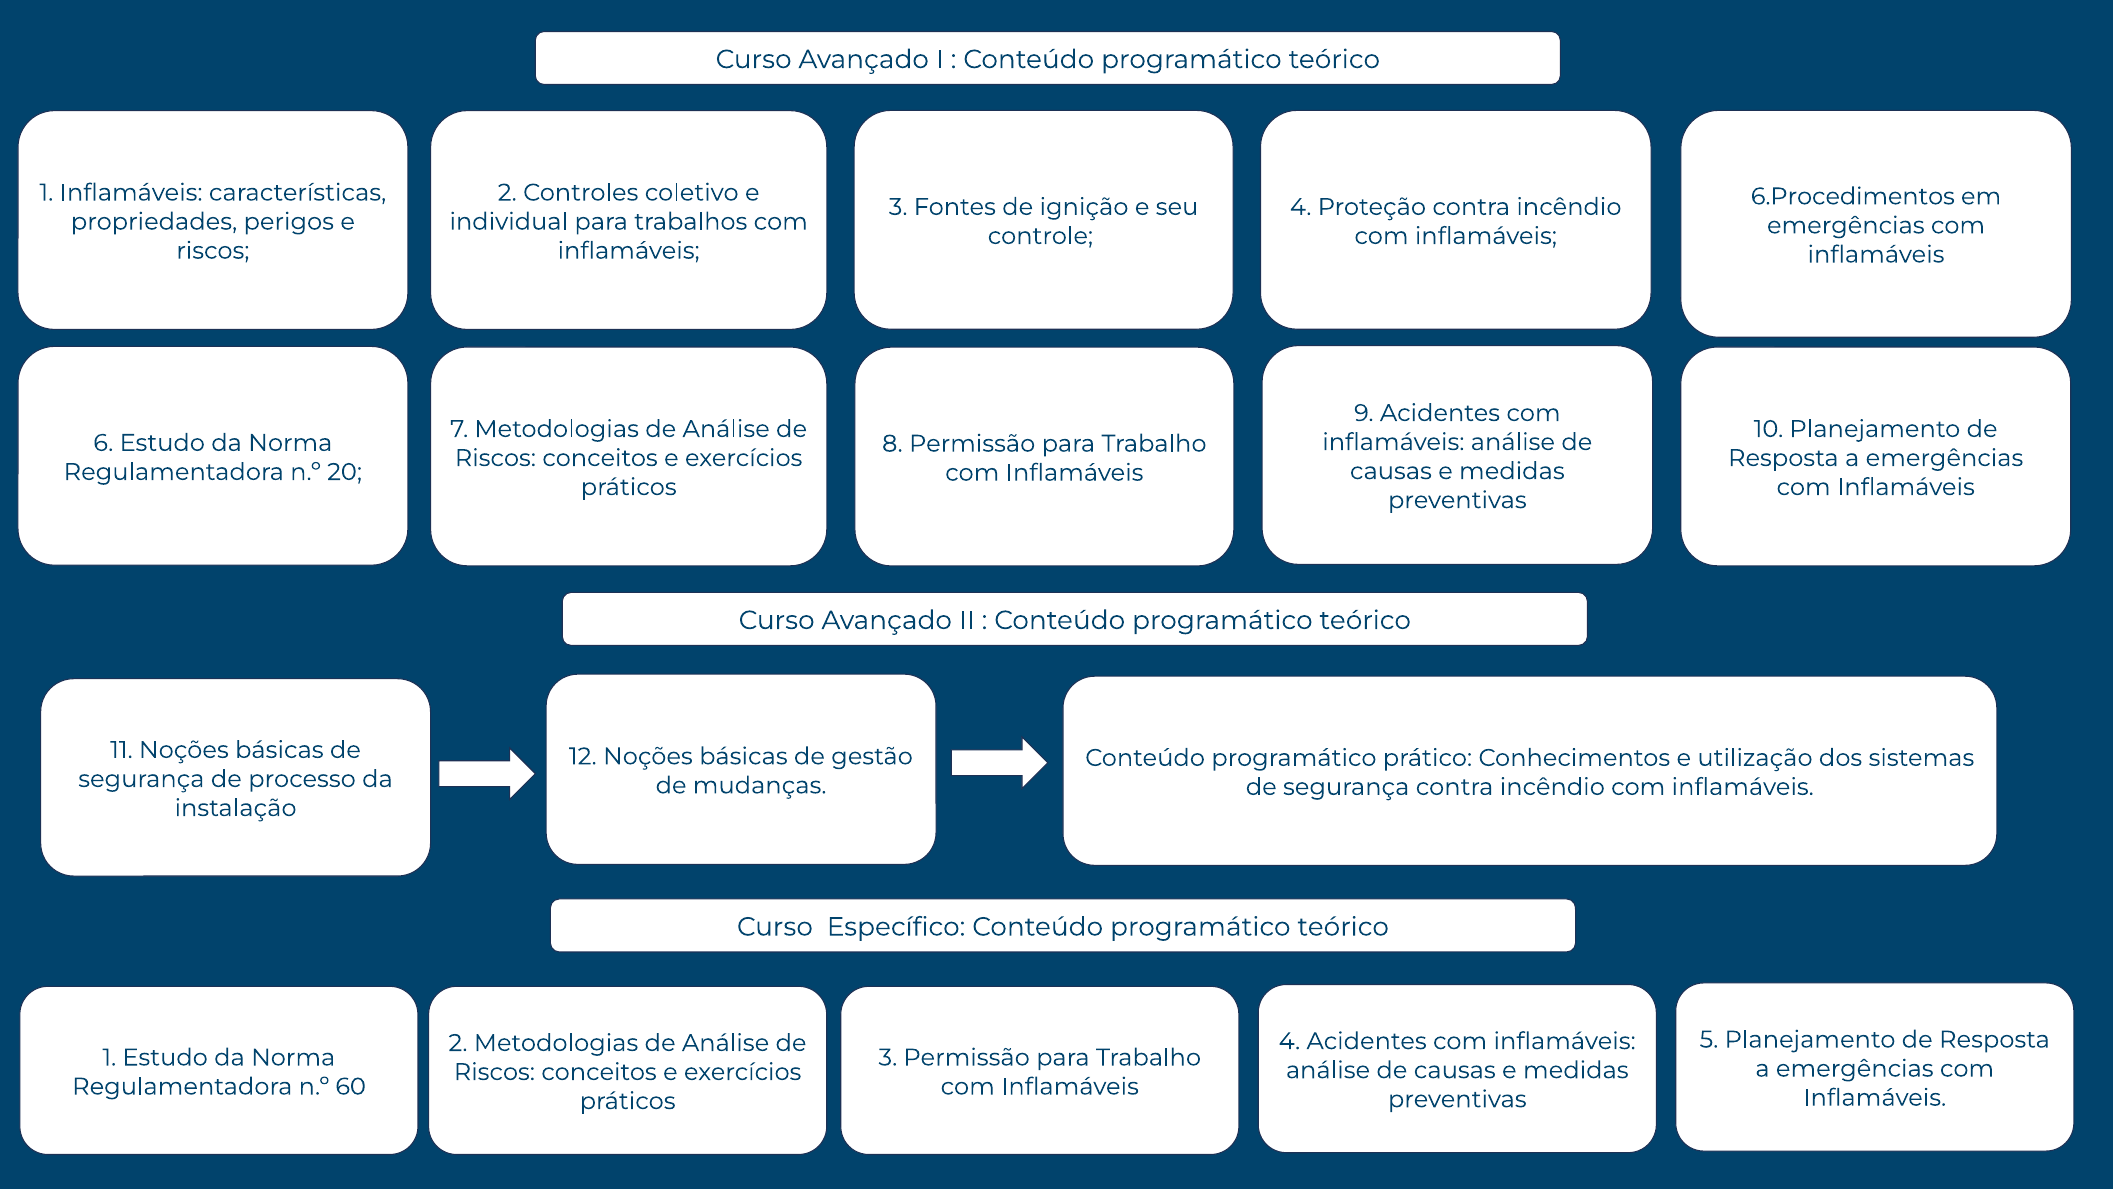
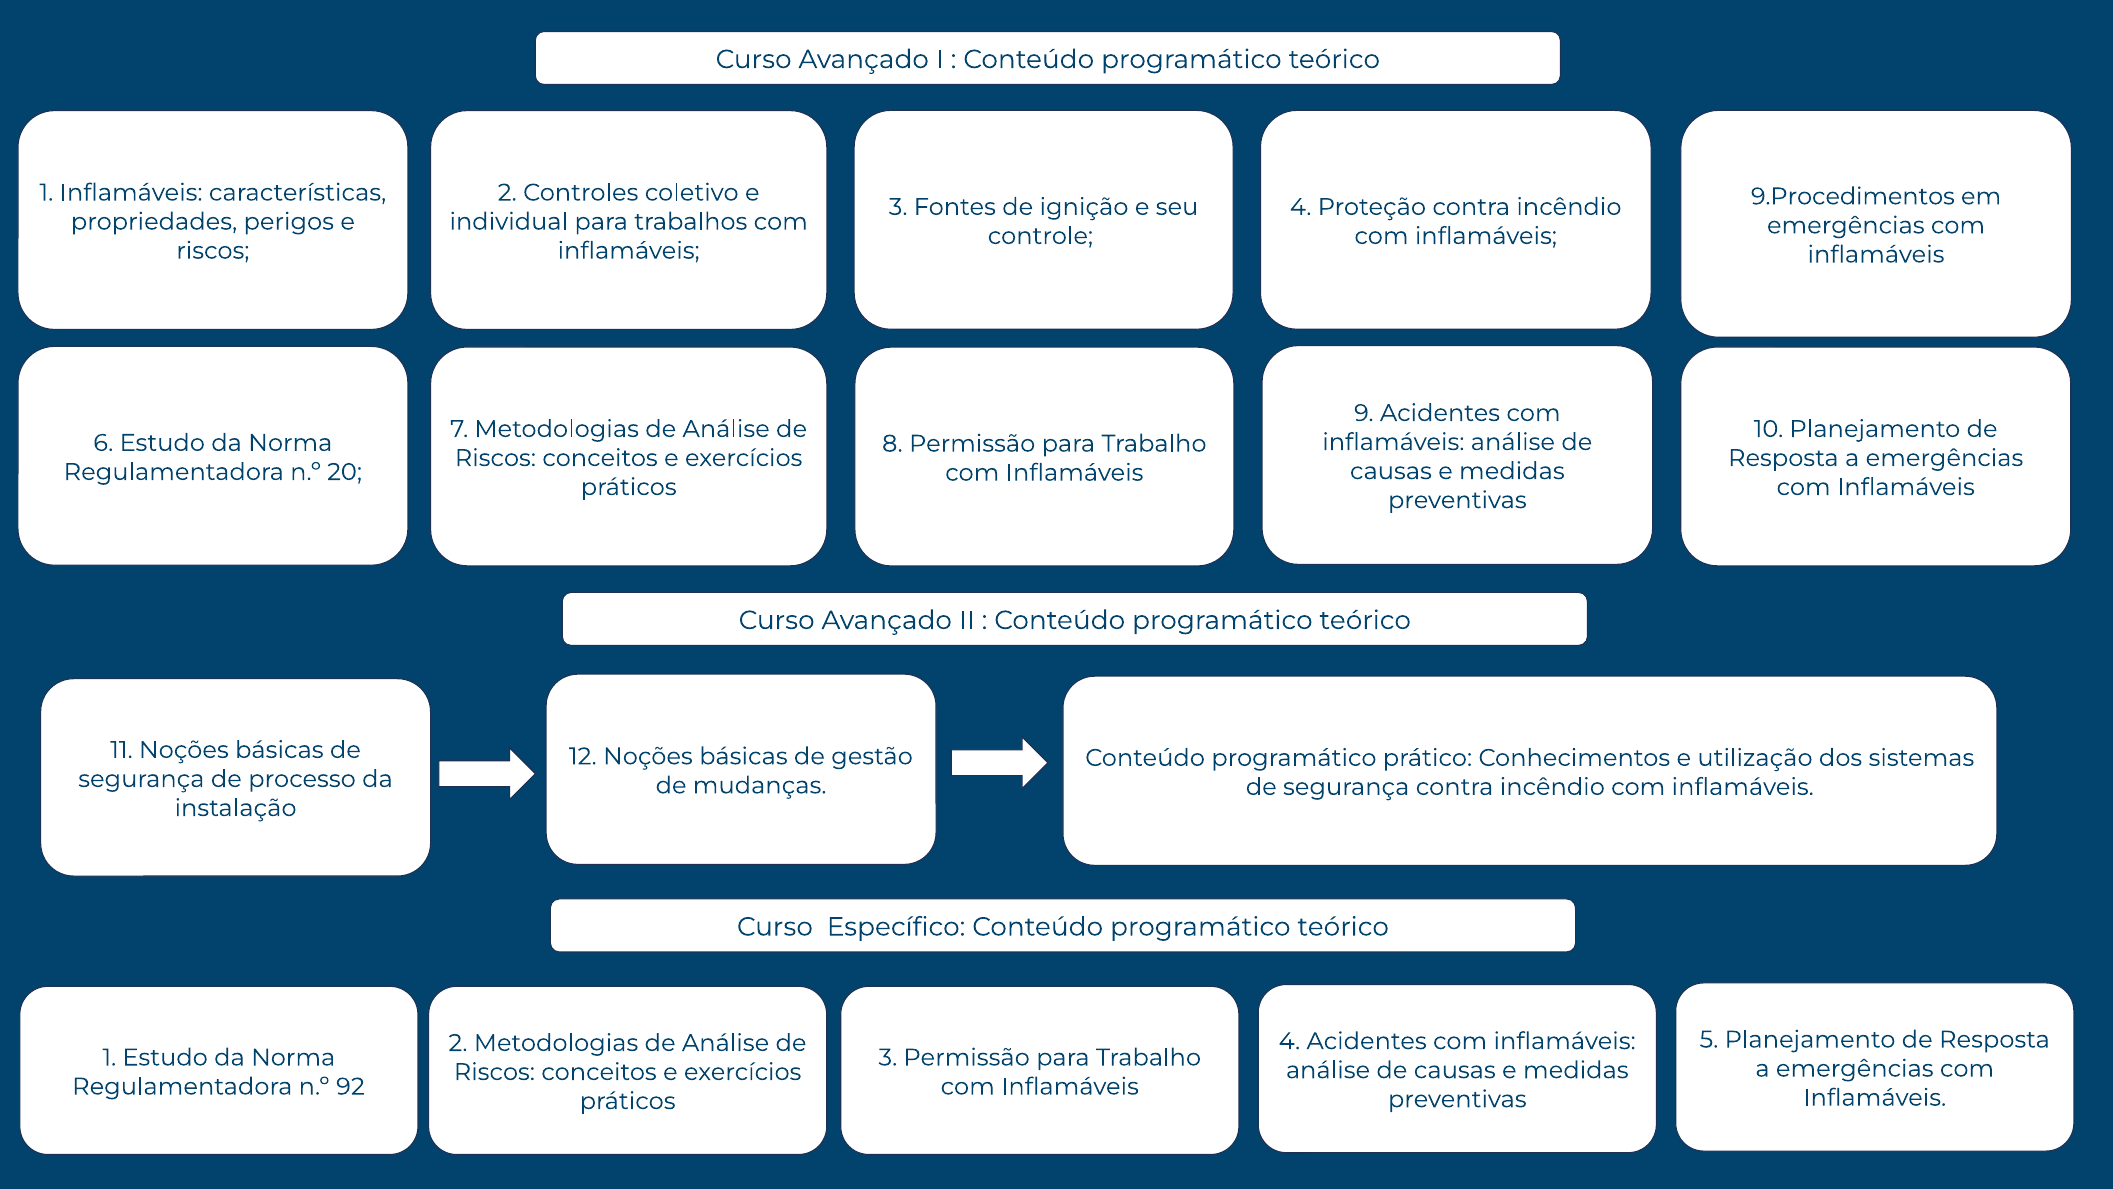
6.Procedimentos: 6.Procedimentos -> 9.Procedimentos (1853, 196)
60: 60 -> 92 (350, 1086)
